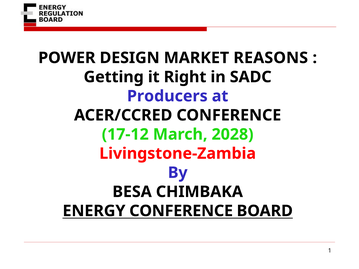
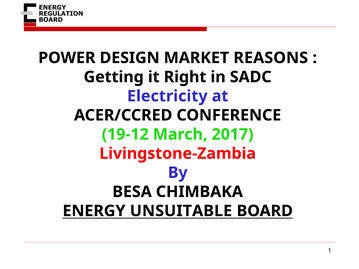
Producers: Producers -> Electricity (167, 96)
17-12: 17-12 -> 19-12 (125, 134)
2028: 2028 -> 2017 (233, 134)
ENERGY CONFERENCE: CONFERENCE -> UNSUITABLE (181, 211)
